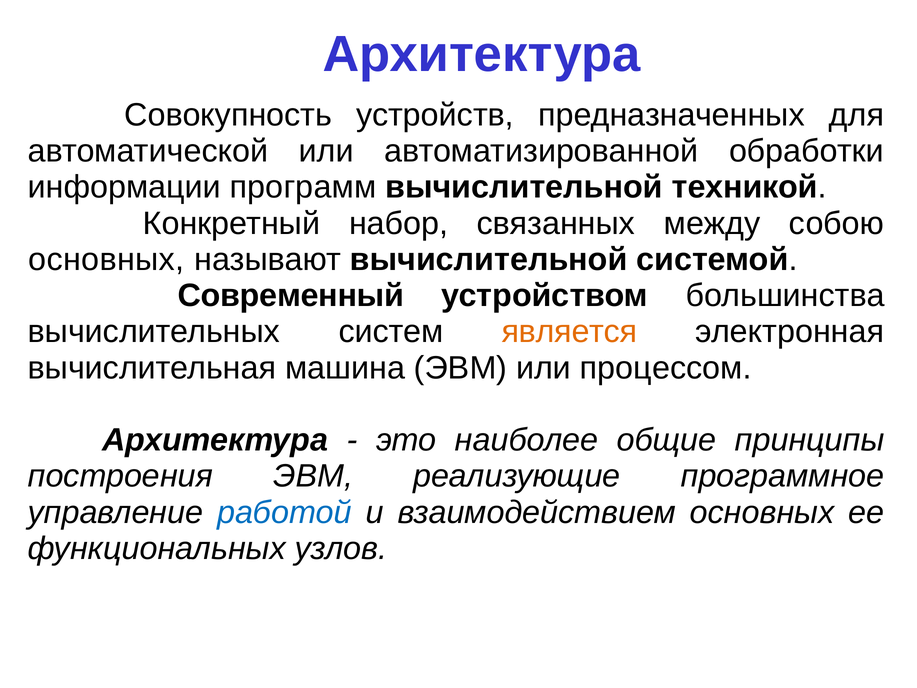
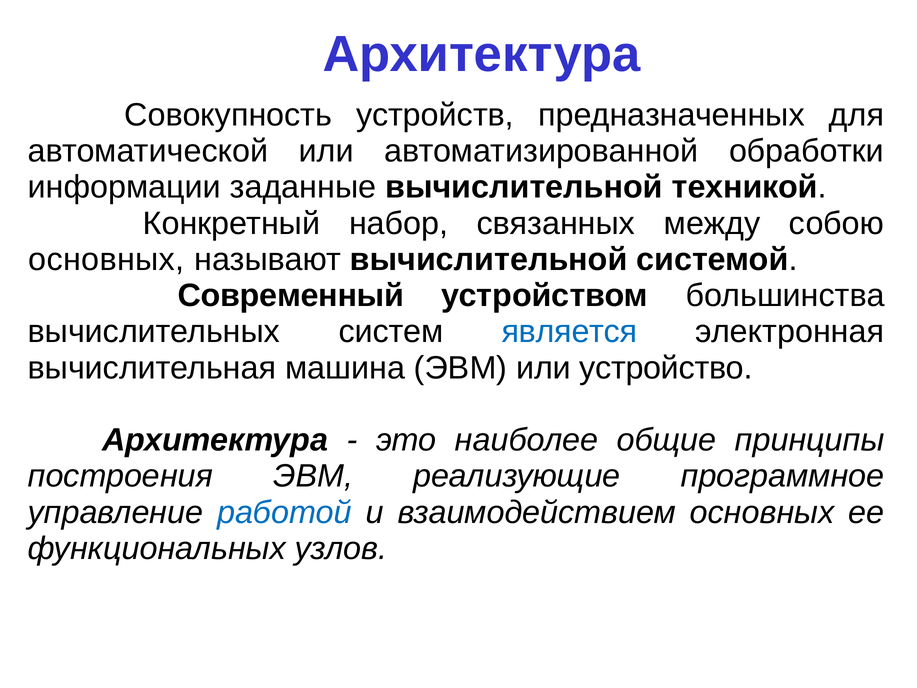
программ: программ -> заданные (303, 187)
является colour: orange -> blue (570, 332)
процессом: процессом -> устройство (666, 368)
